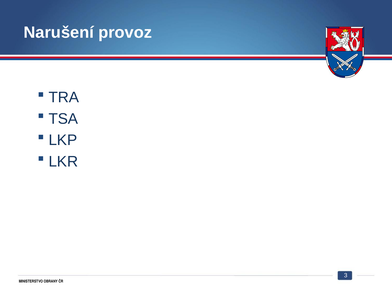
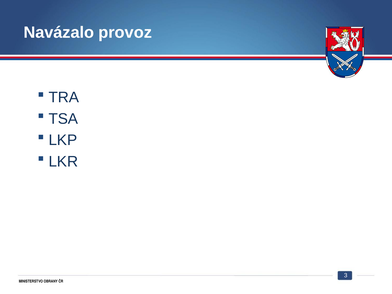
Narušení: Narušení -> Navázalo (59, 32)
